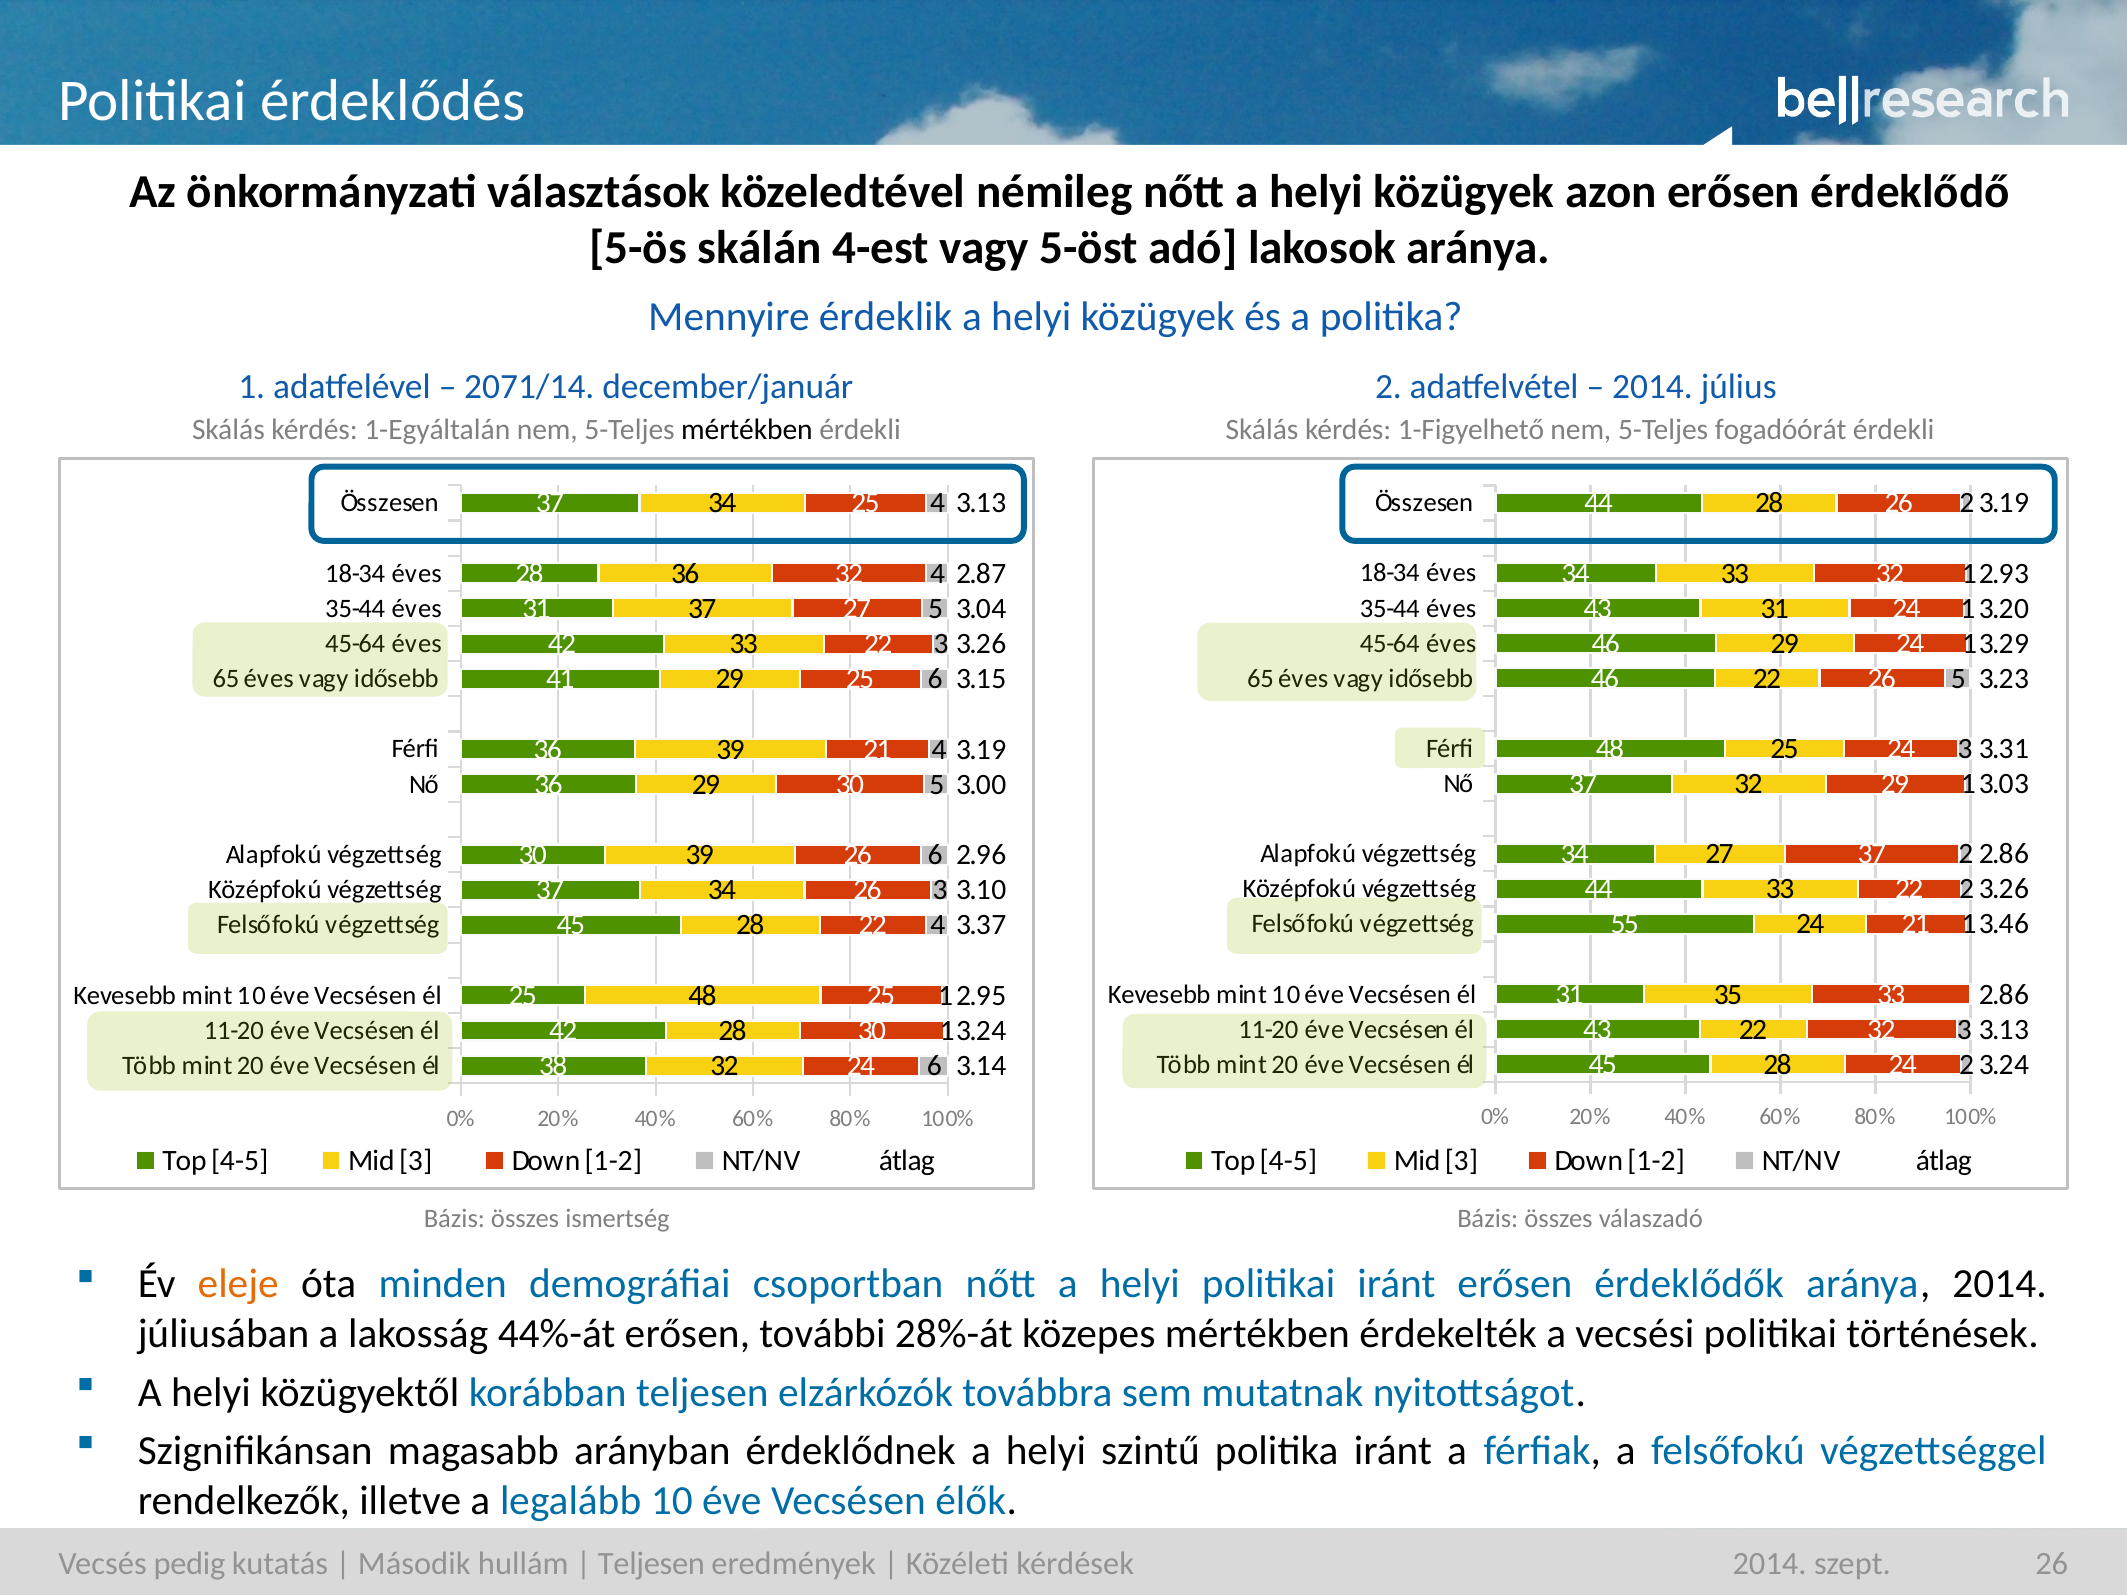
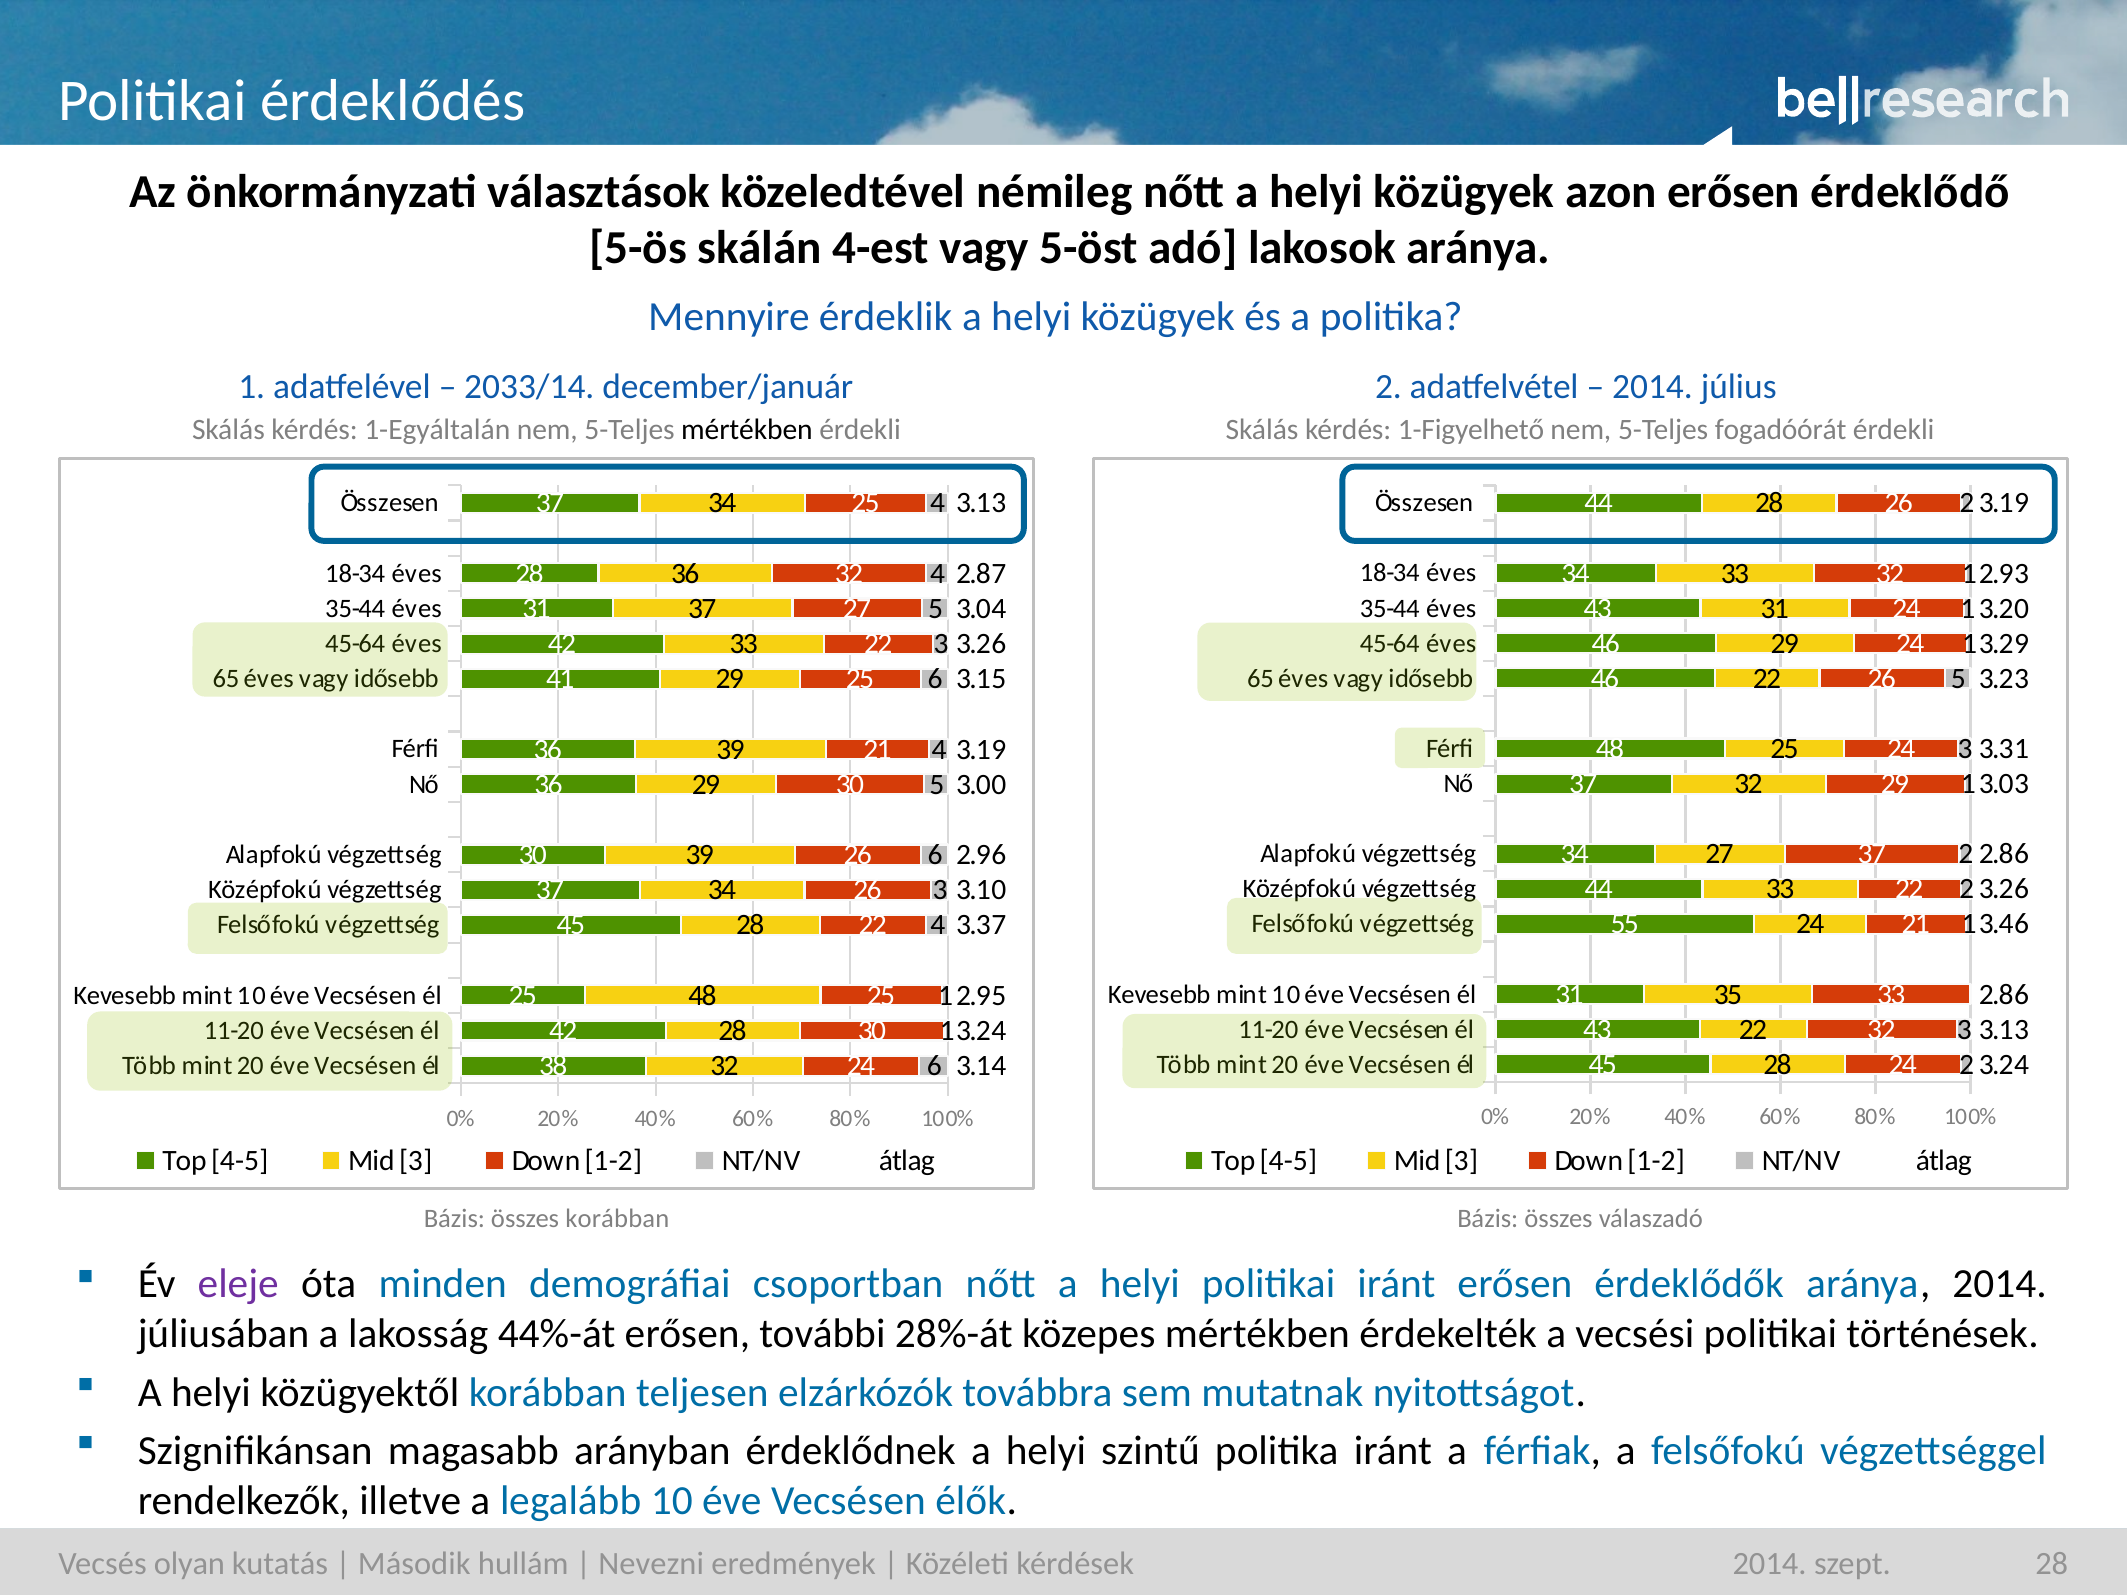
2071/14: 2071/14 -> 2033/14 (529, 387)
összes ismertség: ismertség -> korábban (617, 1219)
eleje colour: orange -> purple (238, 1284)
pedig: pedig -> olyan (189, 1564)
Teljesen: Teljesen -> Nevezni (651, 1564)
szept 26: 26 -> 28 (2052, 1564)
